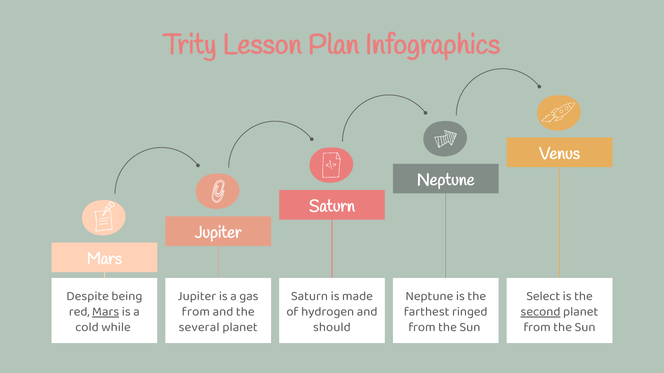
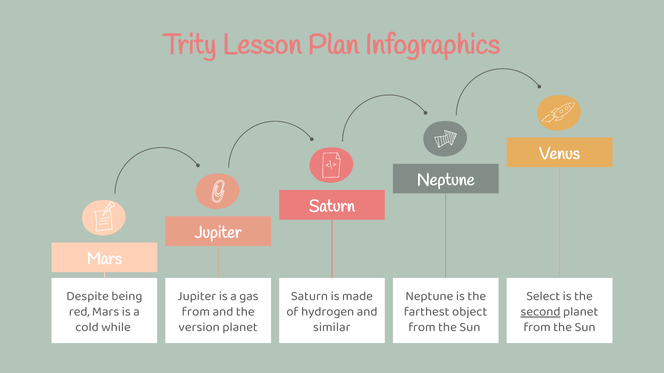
Mars underline: present -> none (106, 312)
ringed: ringed -> object (470, 312)
several: several -> version (199, 327)
should: should -> similar (332, 327)
